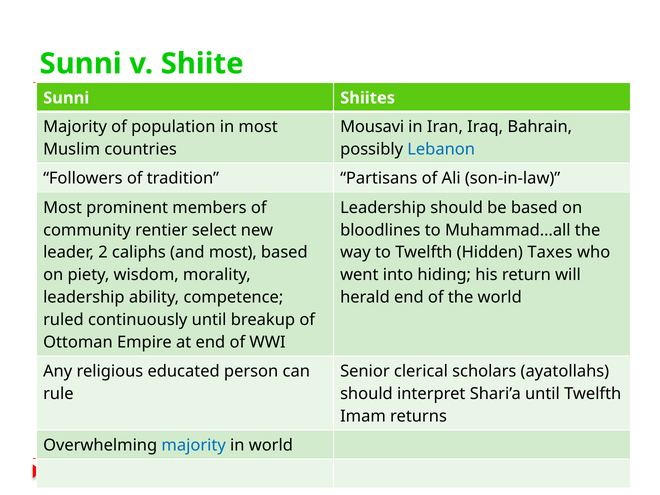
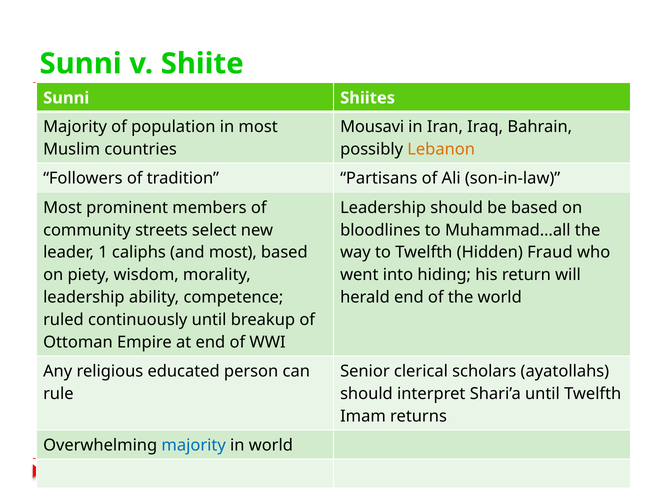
Lebanon colour: blue -> orange (441, 149)
rentier: rentier -> streets (161, 230)
2: 2 -> 1 (103, 253)
Taxes: Taxes -> Fraud (550, 253)
